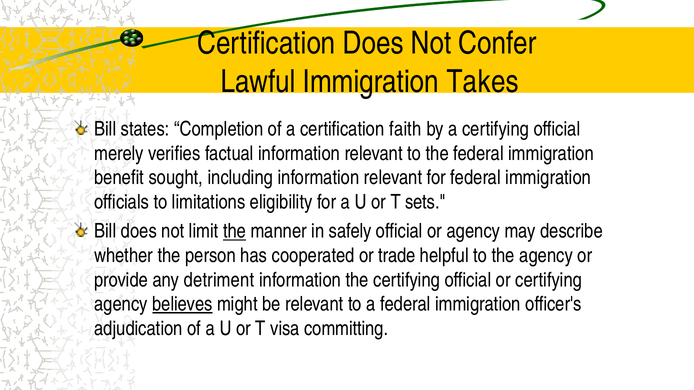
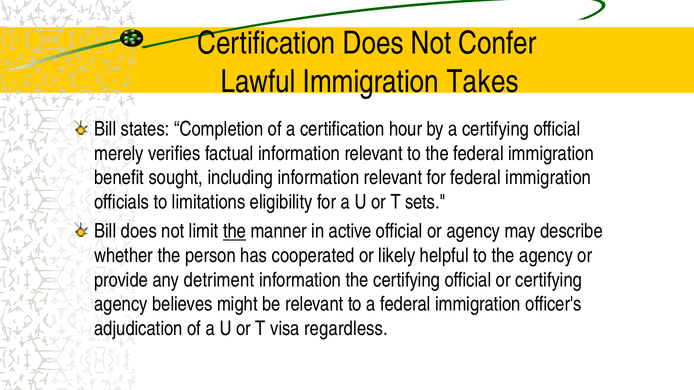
faith: faith -> hour (406, 129)
safely: safely -> active (350, 232)
trade: trade -> likely (397, 256)
believes underline: present -> none (182, 304)
committing: committing -> regardless (346, 329)
